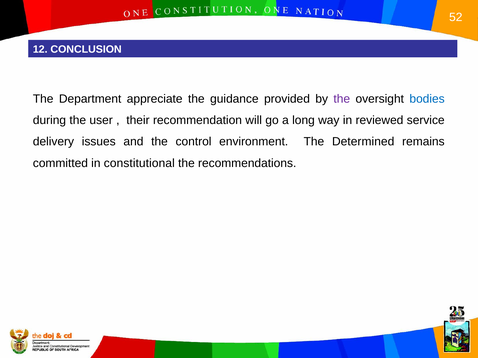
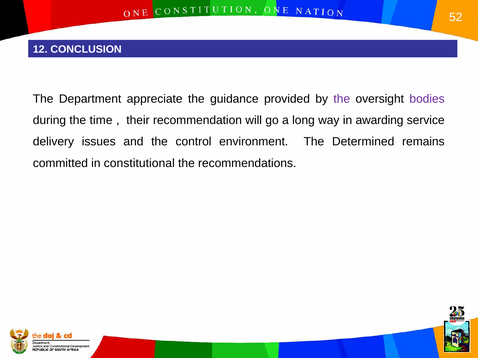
bodies colour: blue -> purple (427, 99)
user: user -> time (101, 120)
reviewed: reviewed -> awarding (380, 120)
